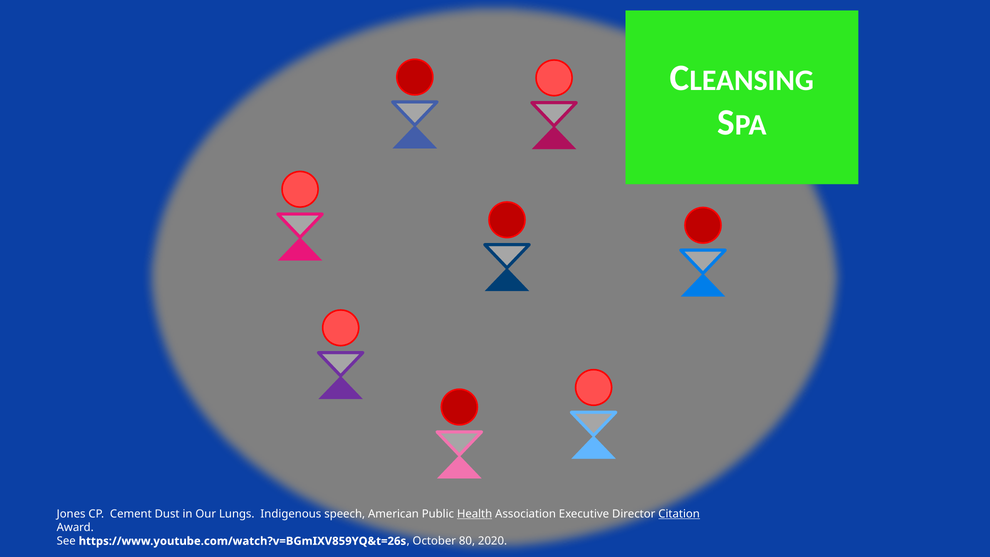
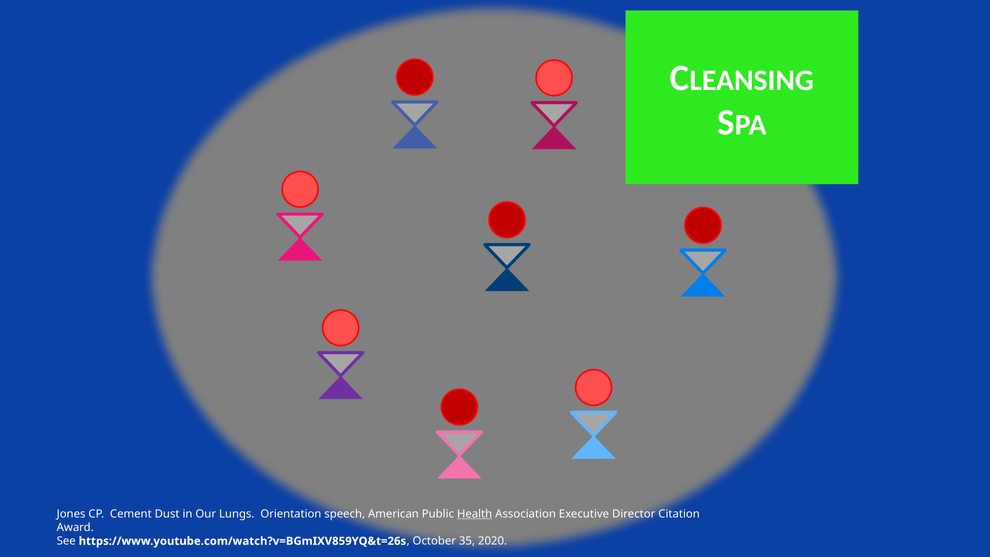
Indigenous: Indigenous -> Orientation (291, 514)
Citation underline: present -> none (679, 514)
80: 80 -> 35 (467, 541)
